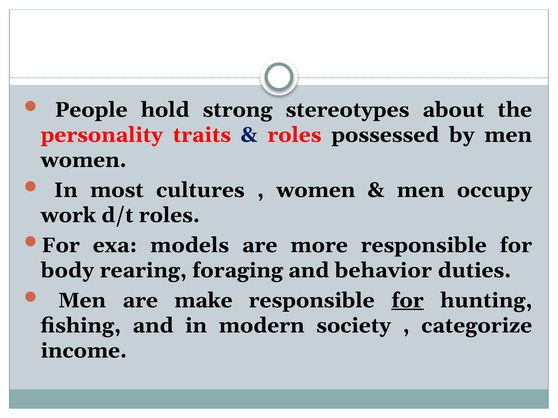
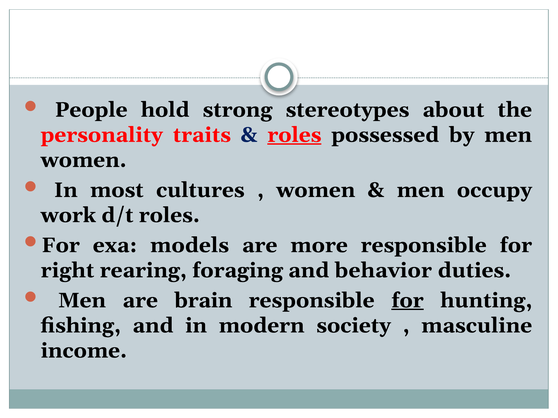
roles underline: none -> present (294, 135)
body: body -> right (67, 271)
make: make -> brain (203, 301)
categorize: categorize -> masculine (477, 326)
